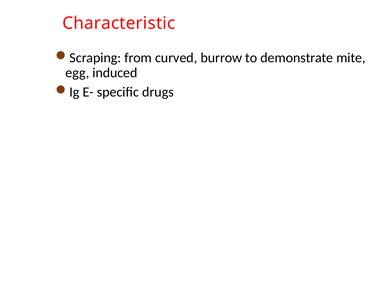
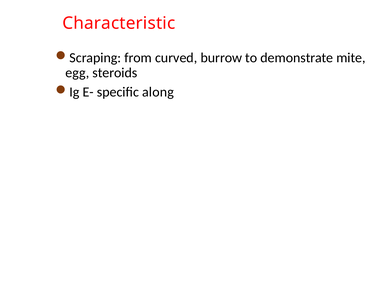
induced: induced -> steroids (115, 73)
drugs: drugs -> along (158, 92)
